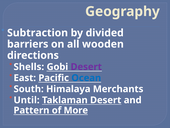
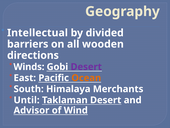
Subtraction: Subtraction -> Intellectual (38, 33)
Shells: Shells -> Winds (29, 67)
Ocean colour: blue -> orange (86, 78)
Pattern: Pattern -> Advisor (31, 110)
More: More -> Wind (76, 110)
